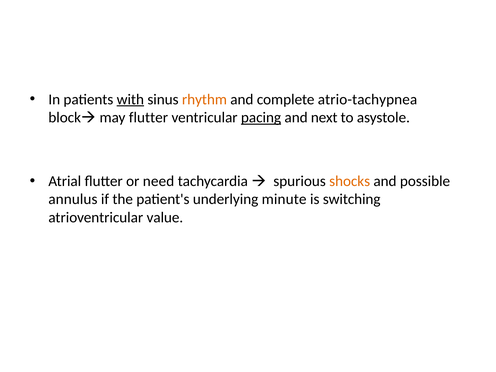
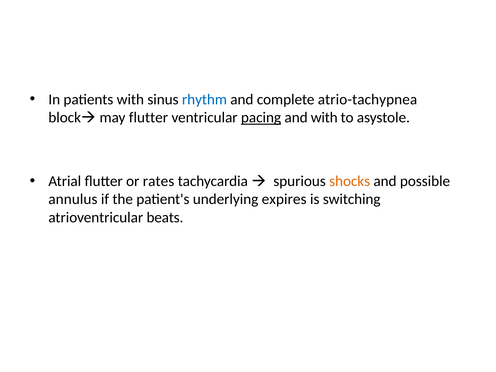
with underline: present -> none (130, 99)
rhythm colour: orange -> blue (204, 99)
and next: next -> with (324, 118)
need: need -> rates (159, 181)
minute: minute -> expires (284, 199)
value: value -> beats (165, 217)
